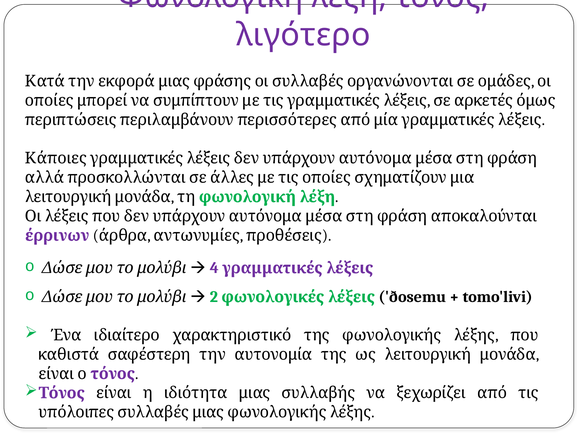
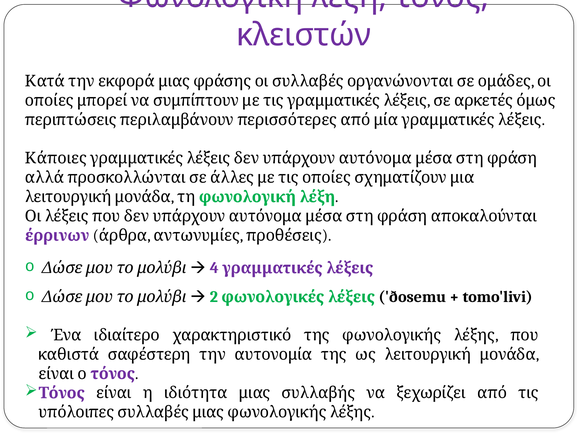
λιγότερο: λιγότερο -> κλειστών (304, 35)
